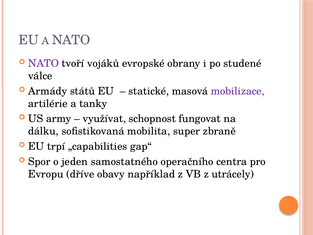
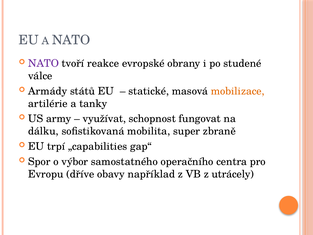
vojáků: vojáků -> reakce (103, 63)
mobilizace colour: purple -> orange (238, 91)
jeden: jeden -> výbor (75, 161)
